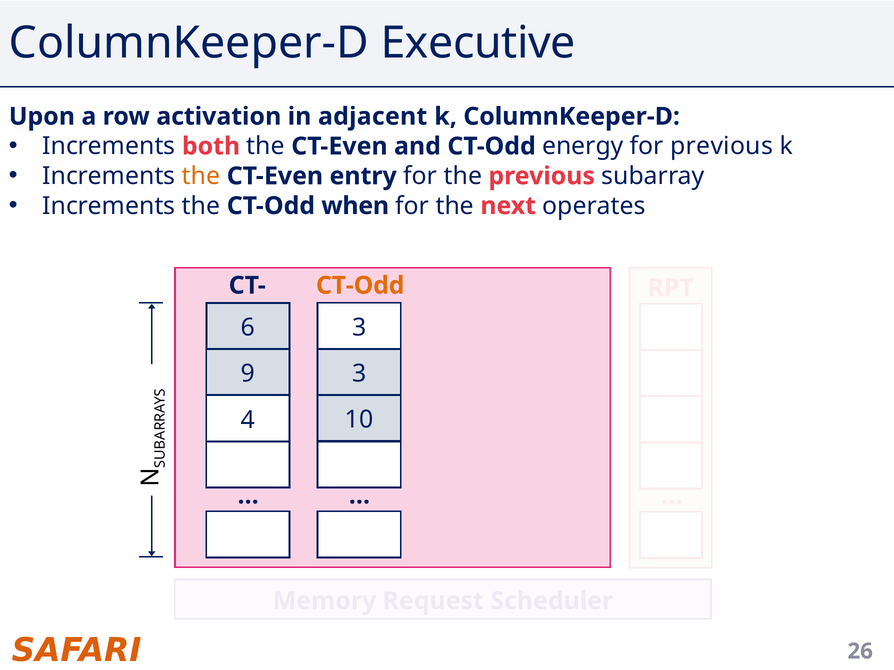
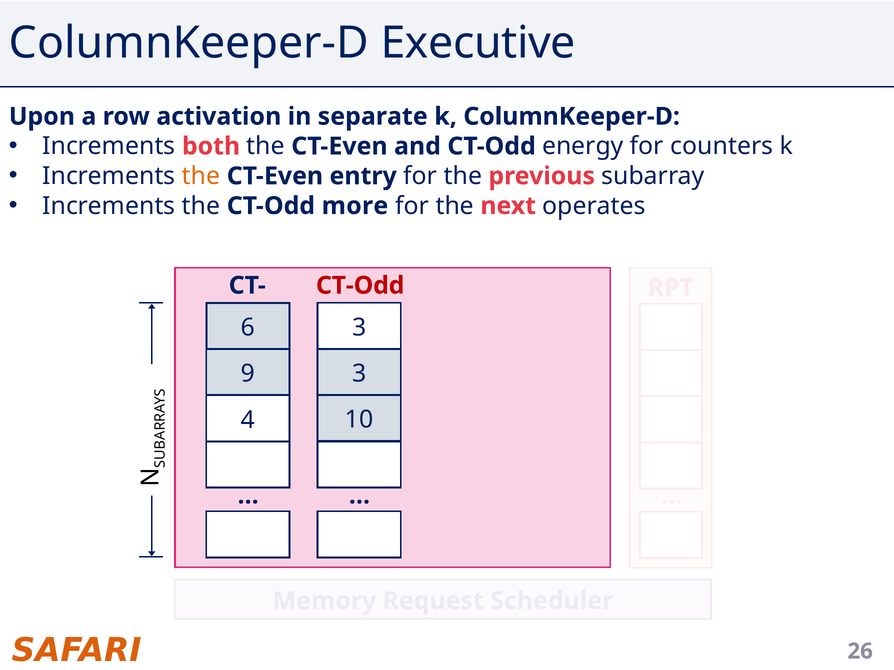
adjacent: adjacent -> separate (373, 117)
for previous: previous -> counters (722, 146)
when: when -> more (355, 206)
CT-Odd colour: orange -> red (360, 286)
